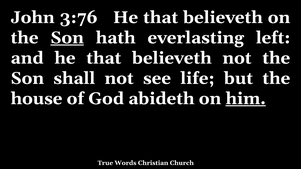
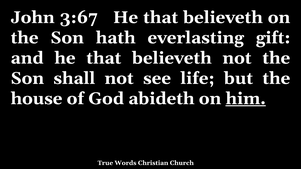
3:76: 3:76 -> 3:67 (79, 18)
Son underline: present -> none (67, 38)
left: left -> gift (273, 38)
